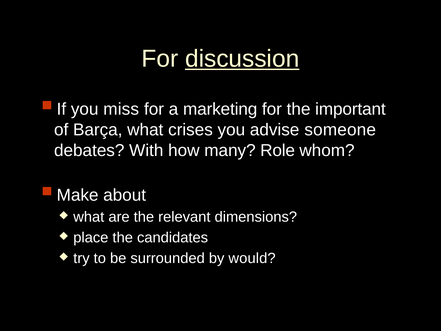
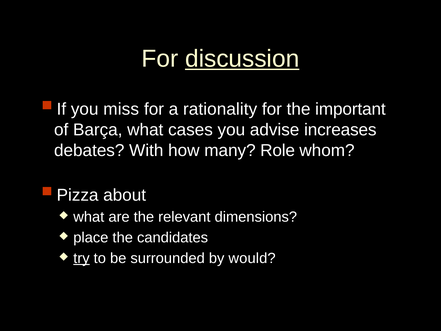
marketing: marketing -> rationality (220, 109)
crises: crises -> cases (190, 130)
someone: someone -> increases (340, 130)
Make: Make -> Pizza (78, 195)
try underline: none -> present (81, 258)
